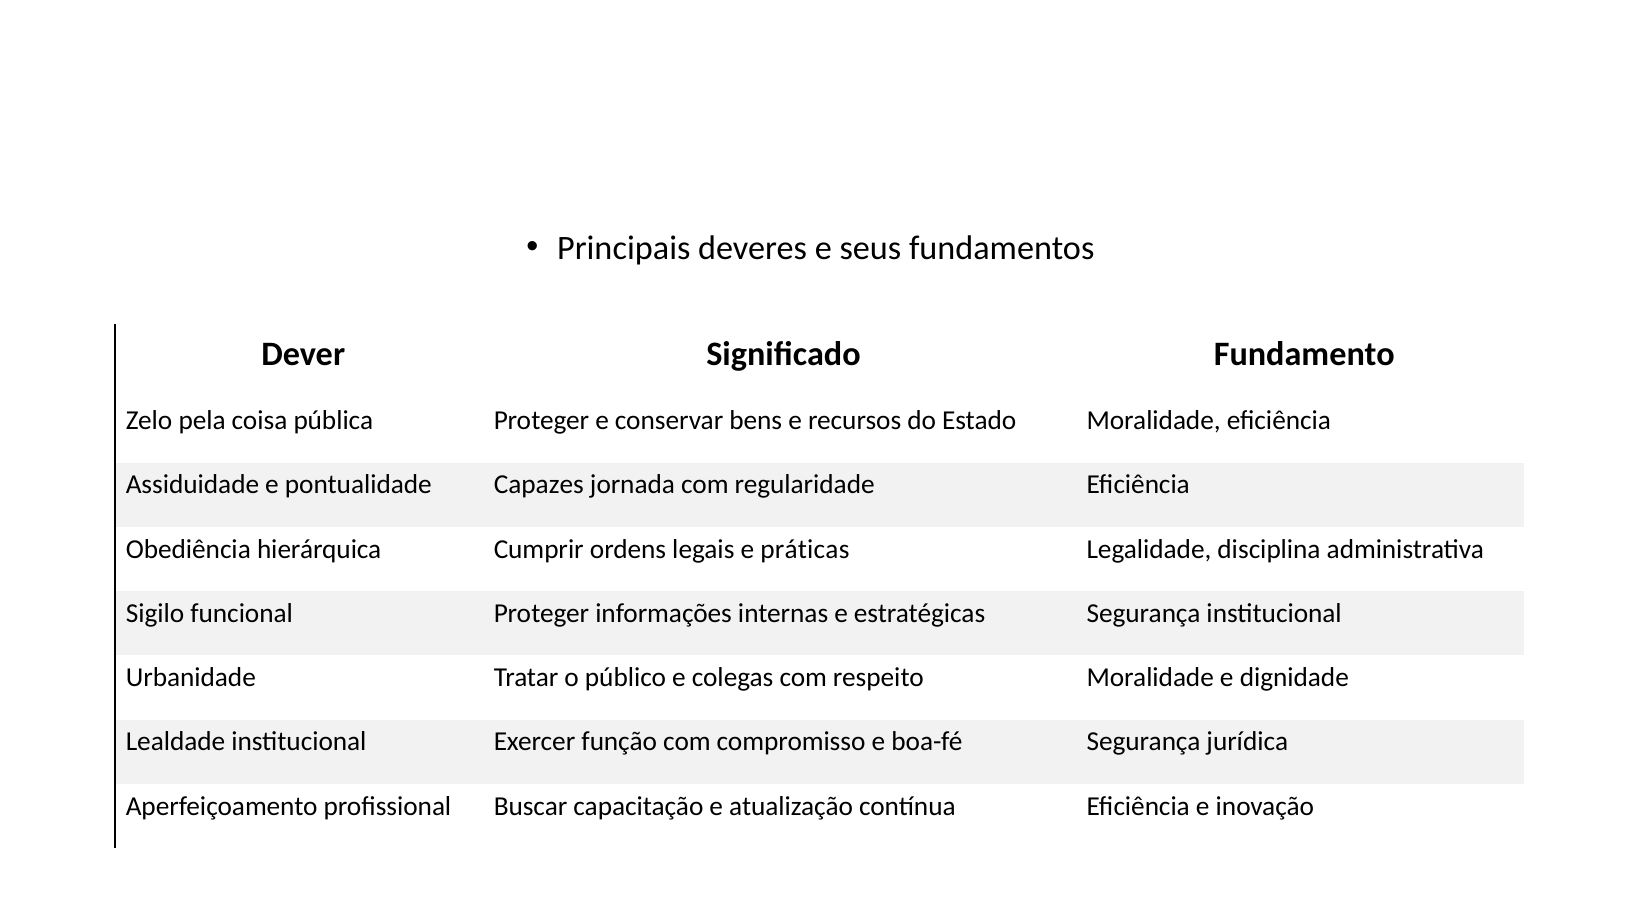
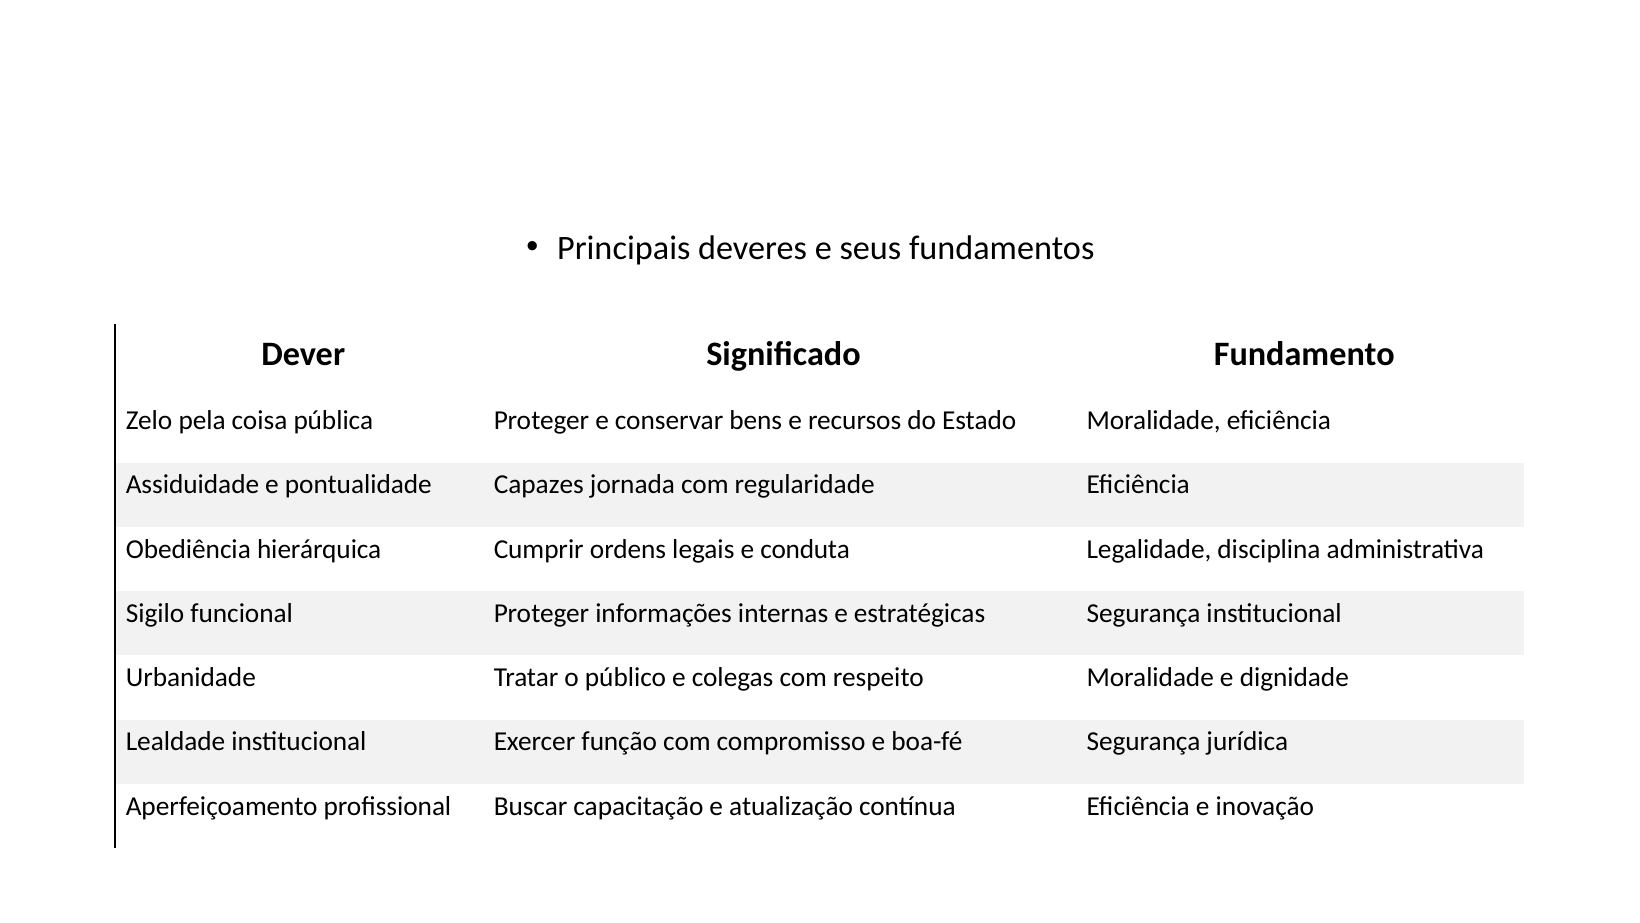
práticas: práticas -> conduta (805, 549)
